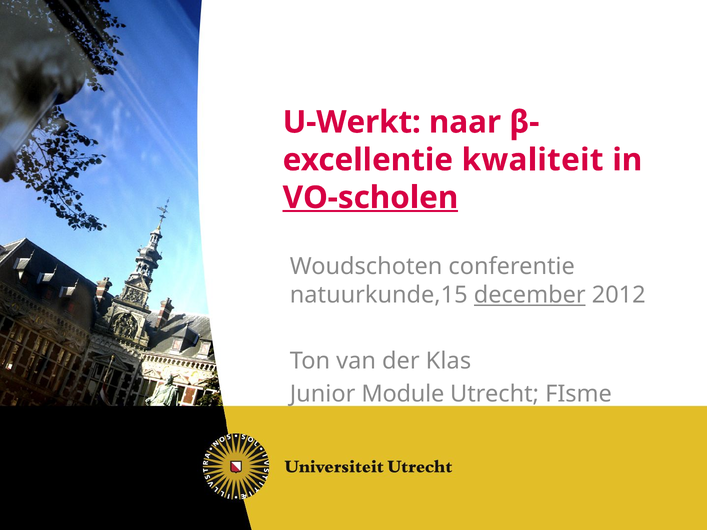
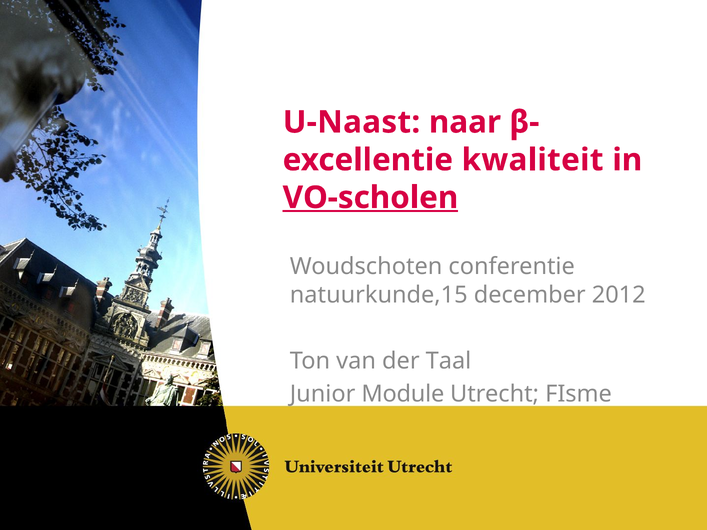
U-Werkt: U-Werkt -> U-Naast (352, 122)
december underline: present -> none (530, 295)
Klas: Klas -> Taal (449, 361)
